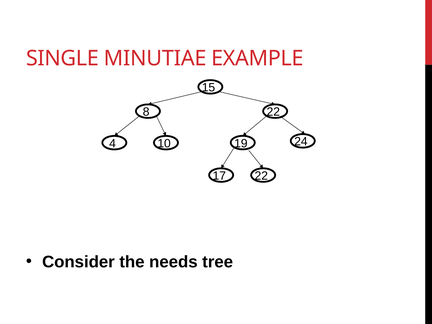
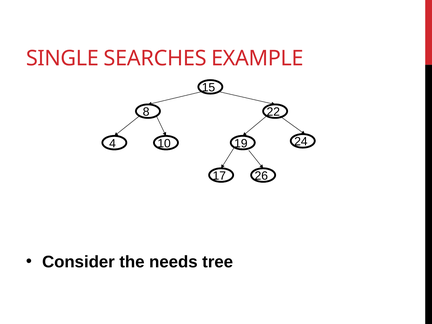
MINUTIAE: MINUTIAE -> SEARCHES (155, 58)
17 22: 22 -> 26 (261, 176)
